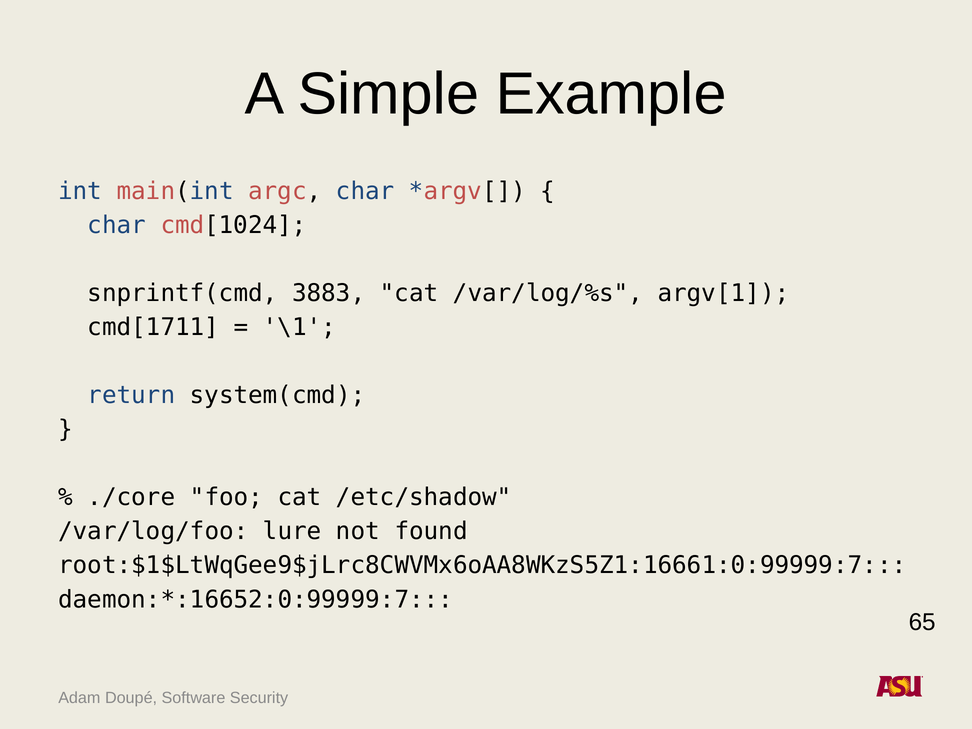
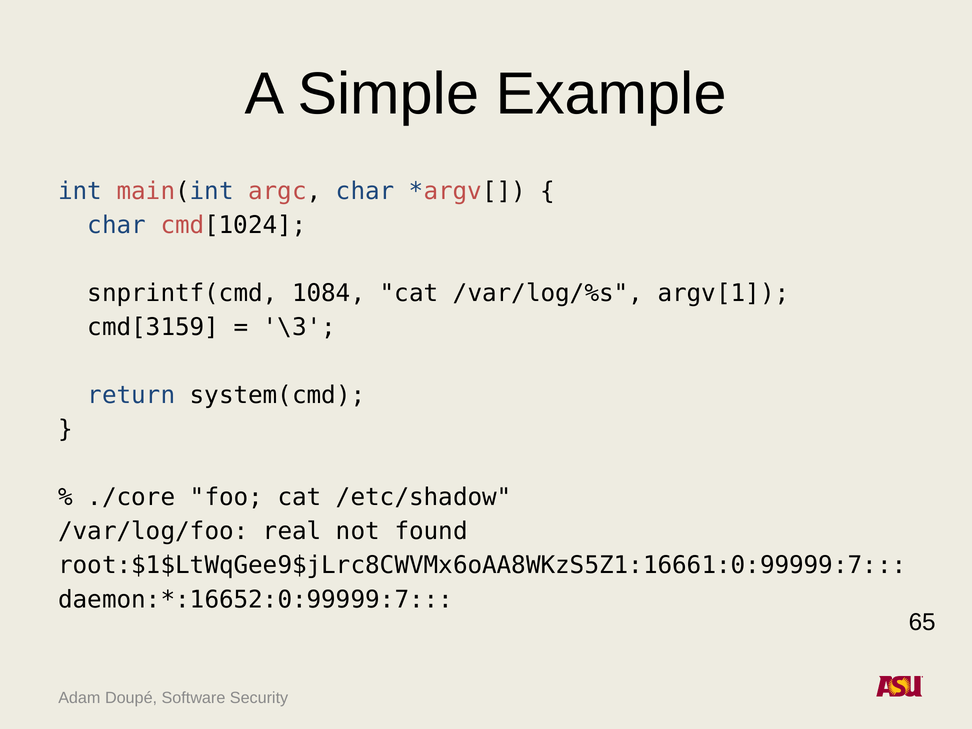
3883: 3883 -> 1084 (329, 293)
cmd[1711: cmd[1711 -> cmd[3159 (153, 327)
\1: \1 -> \3 (299, 327)
lure: lure -> real (292, 531)
